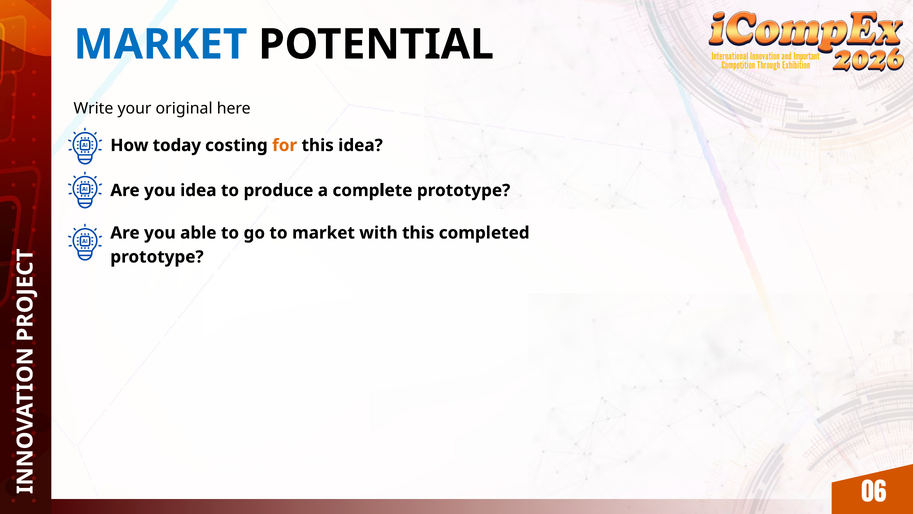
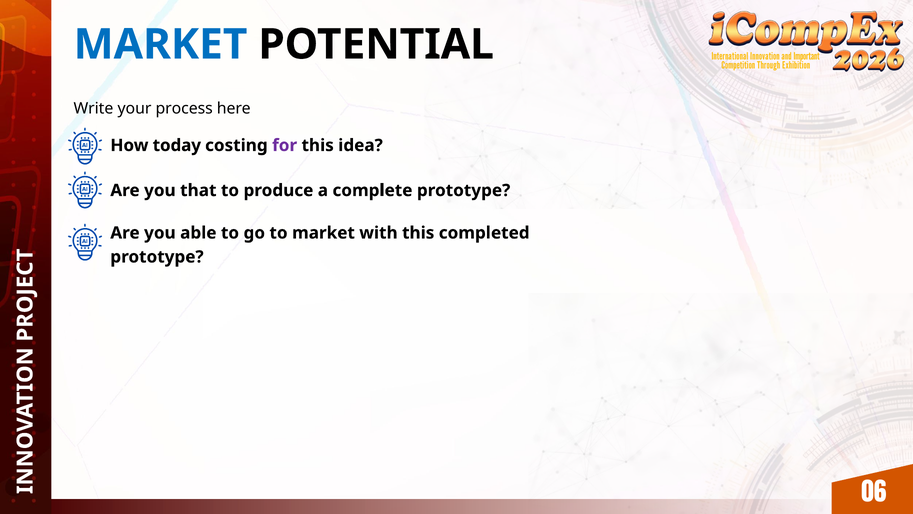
original: original -> process (184, 109)
for colour: orange -> purple (285, 145)
you idea: idea -> that (198, 190)
